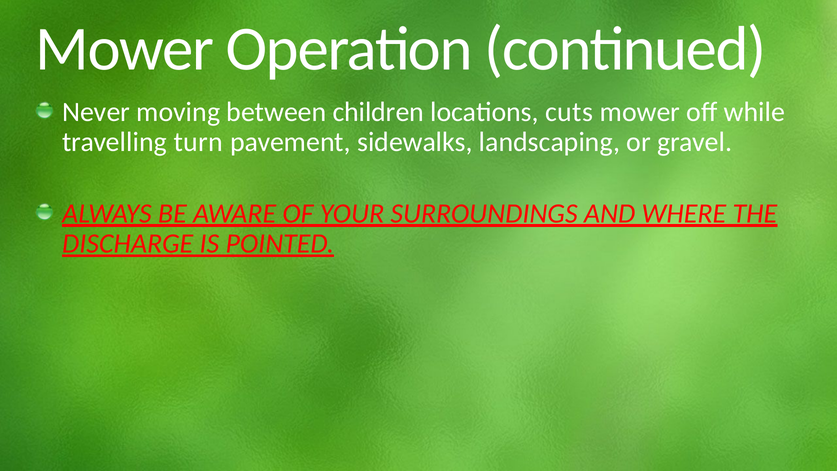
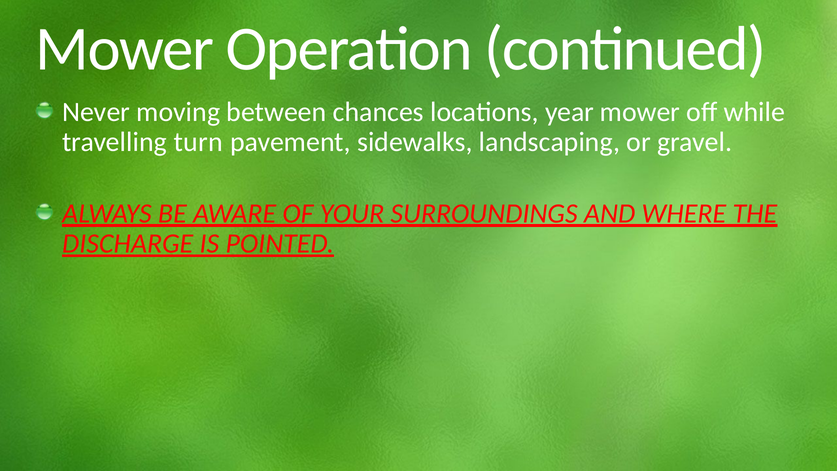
children: children -> chances (378, 112)
cuts: cuts -> year (569, 112)
